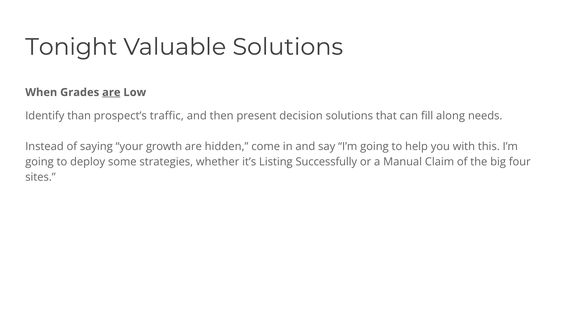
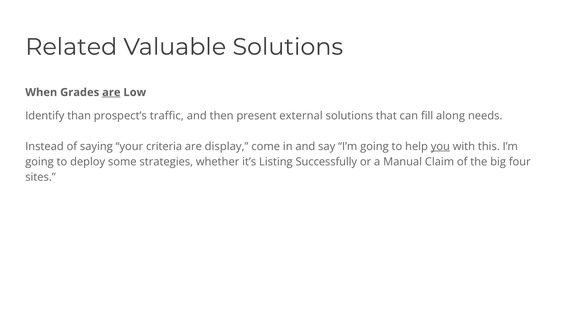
Tonight: Tonight -> Related (71, 47)
decision: decision -> external (301, 116)
growth: growth -> criteria (164, 146)
hidden: hidden -> display (227, 146)
you underline: none -> present (440, 146)
